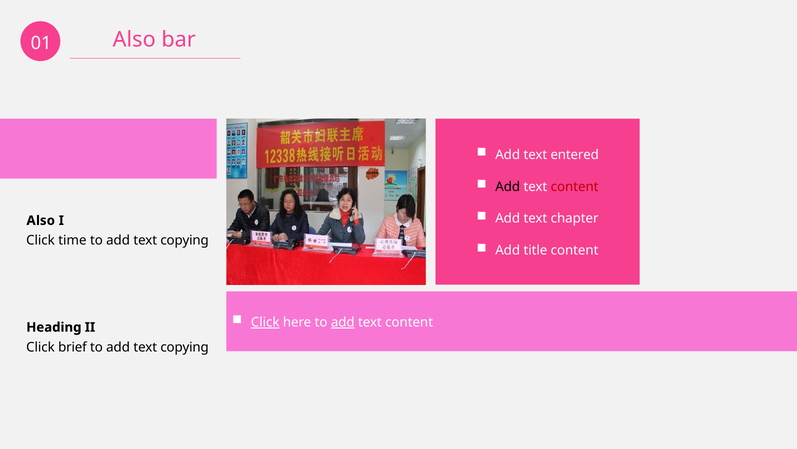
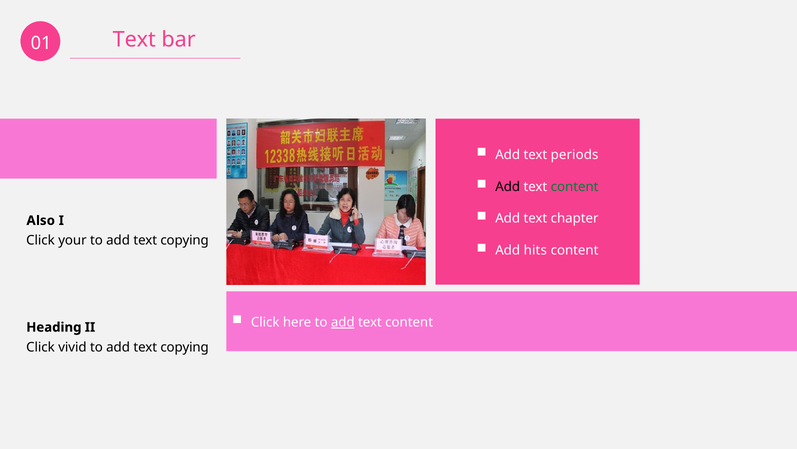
01 Also: Also -> Text (134, 40)
entered: entered -> periods (575, 155)
content colour: red -> green (575, 186)
time: time -> your (72, 240)
title: title -> hits (535, 250)
Click underline: present -> none (265, 322)
brief: brief -> vivid (72, 347)
